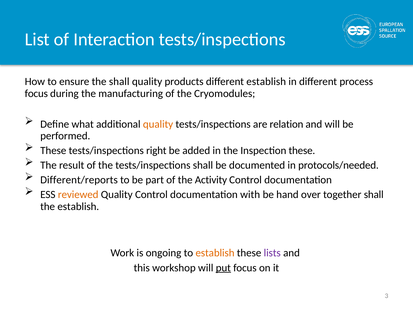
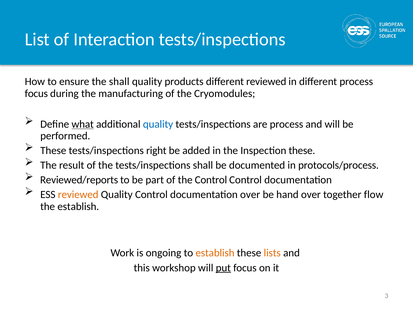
different establish: establish -> reviewed (266, 82)
what underline: none -> present (83, 124)
quality colour: orange -> blue (158, 124)
are relation: relation -> process (286, 124)
protocols/needed: protocols/needed -> protocols/process (338, 165)
Different/reports: Different/reports -> Reviewed/reports (79, 180)
the Activity: Activity -> Control (211, 180)
documentation with: with -> over (250, 194)
together shall: shall -> flow (374, 194)
lists colour: purple -> orange (272, 253)
